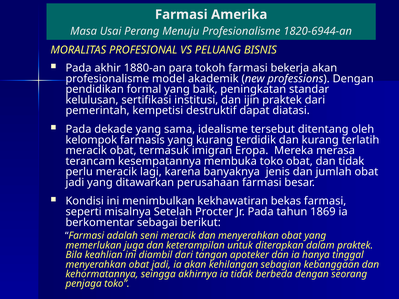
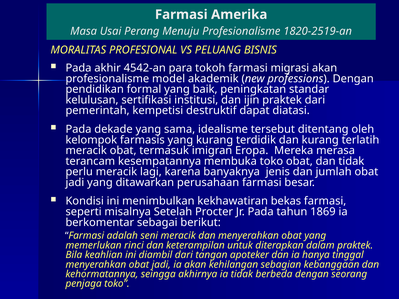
1820-6944-an: 1820-6944-an -> 1820-2519-an (318, 31)
1880-an: 1880-an -> 4542-an (145, 68)
bekerja: bekerja -> migrasi (290, 68)
juga: juga -> rinci (134, 246)
